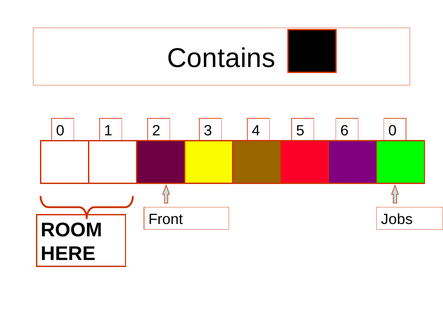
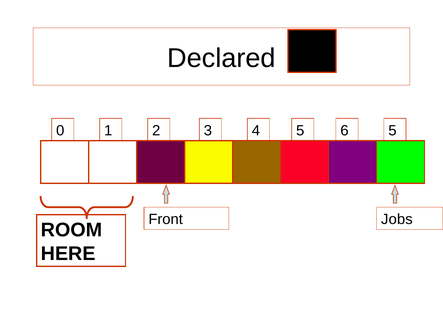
Contains: Contains -> Declared (221, 58)
6 0: 0 -> 5 (392, 130)
